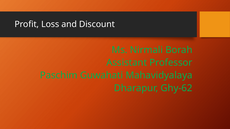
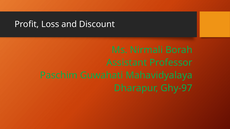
Ghy-62: Ghy-62 -> Ghy-97 (177, 88)
